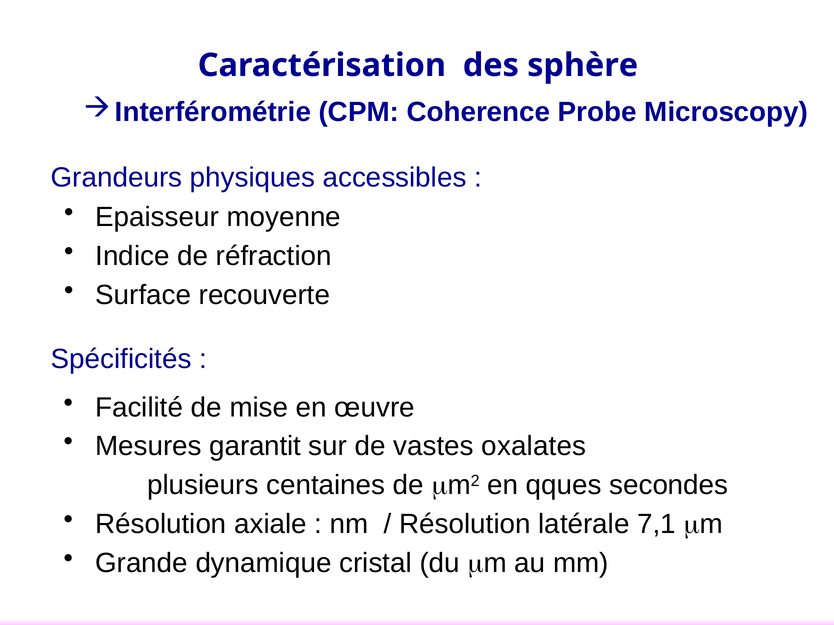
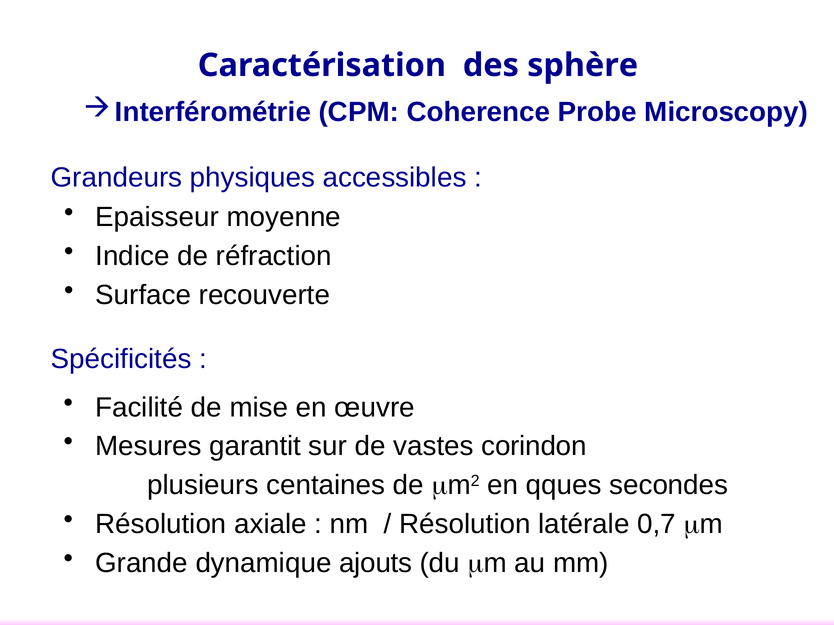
oxalates: oxalates -> corindon (534, 447)
7,1: 7,1 -> 0,7 (657, 524)
cristal: cristal -> ajouts (376, 563)
